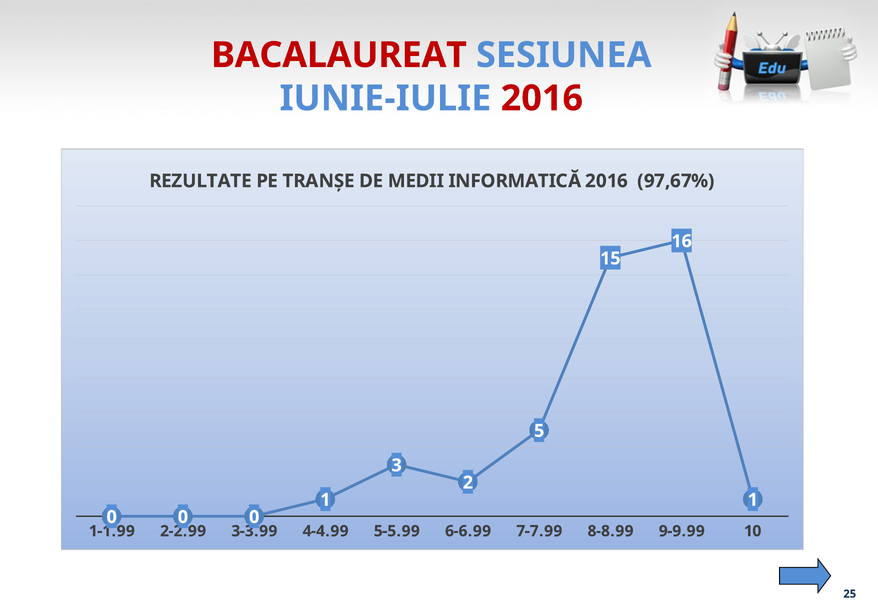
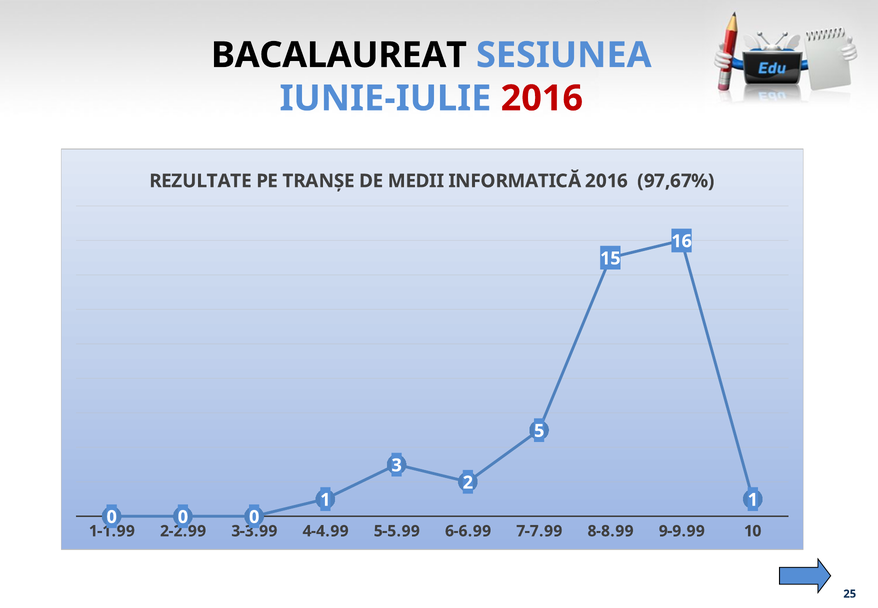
BACALAUREAT colour: red -> black (339, 55)
